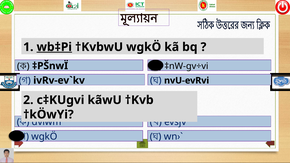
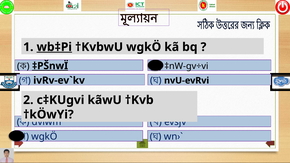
‡PŠnwÏ underline: none -> present (50, 66)
